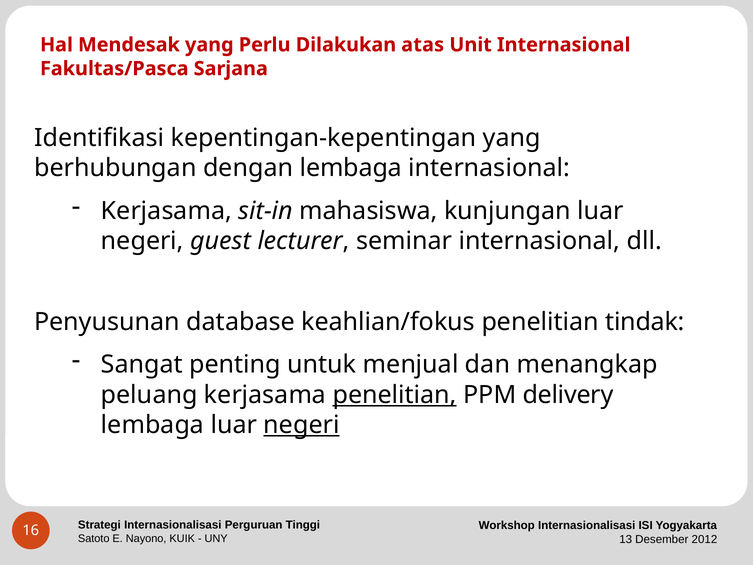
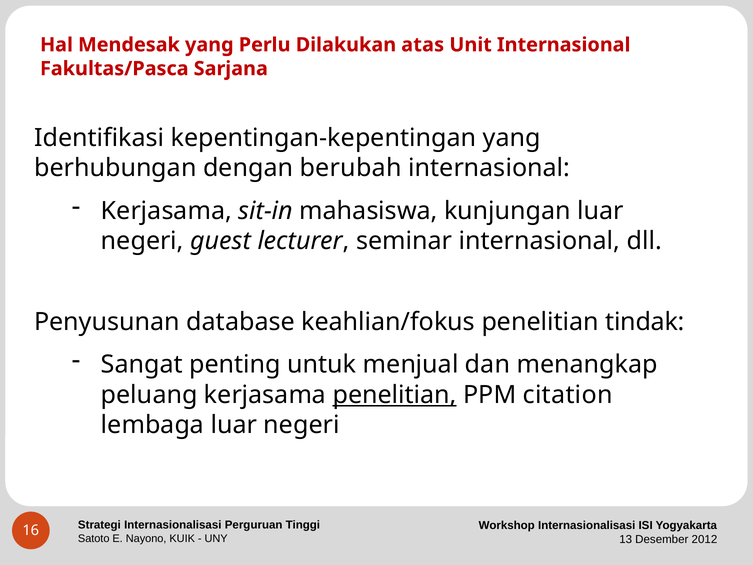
dengan lembaga: lembaga -> berubah (351, 168)
delivery: delivery -> citation (568, 395)
negeri underline: present -> none (302, 425)
